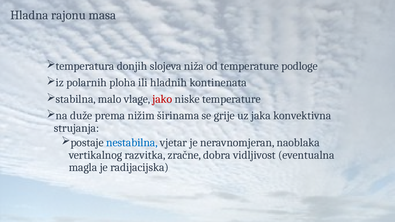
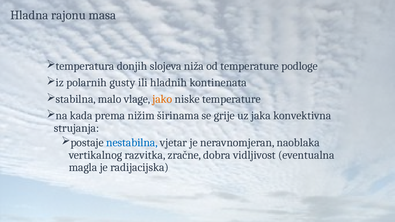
ploha: ploha -> gusty (122, 83)
jako colour: red -> orange (162, 99)
duže: duže -> kada (81, 116)
